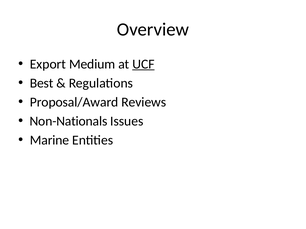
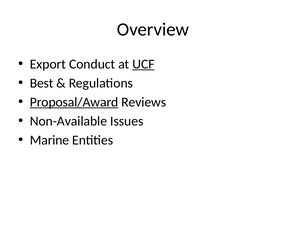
Medium: Medium -> Conduct (92, 64)
Proposal/Award underline: none -> present (74, 102)
Non-Nationals: Non-Nationals -> Non-Available (68, 121)
